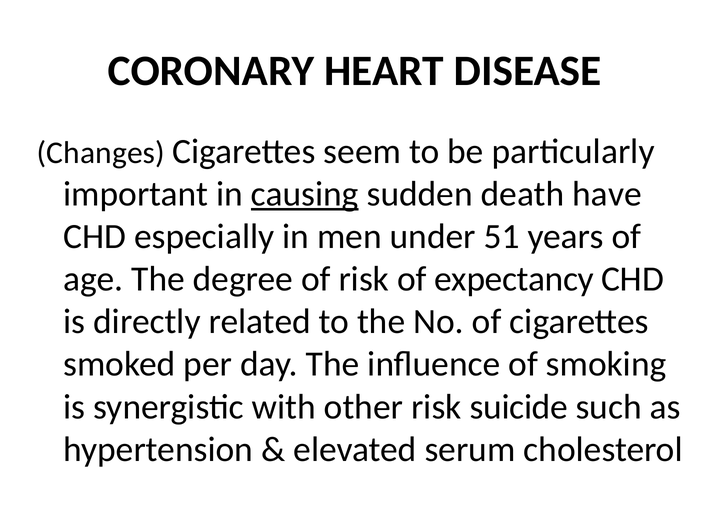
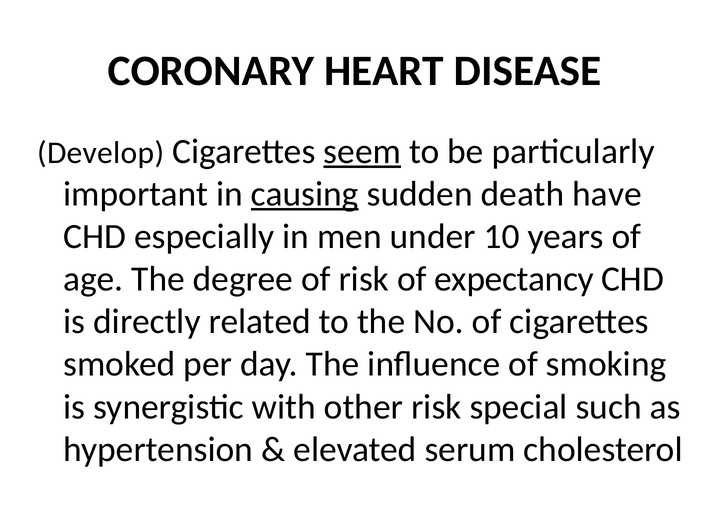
Changes: Changes -> Develop (101, 153)
seem underline: none -> present (362, 152)
51: 51 -> 10 (502, 237)
suicide: suicide -> special (519, 407)
